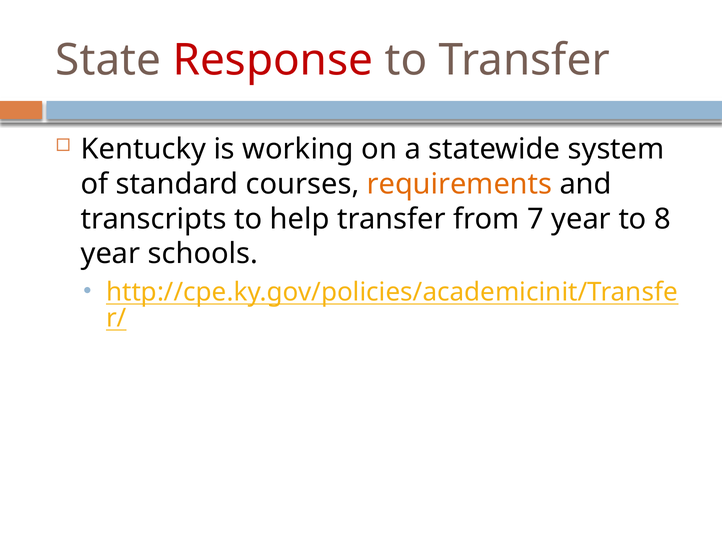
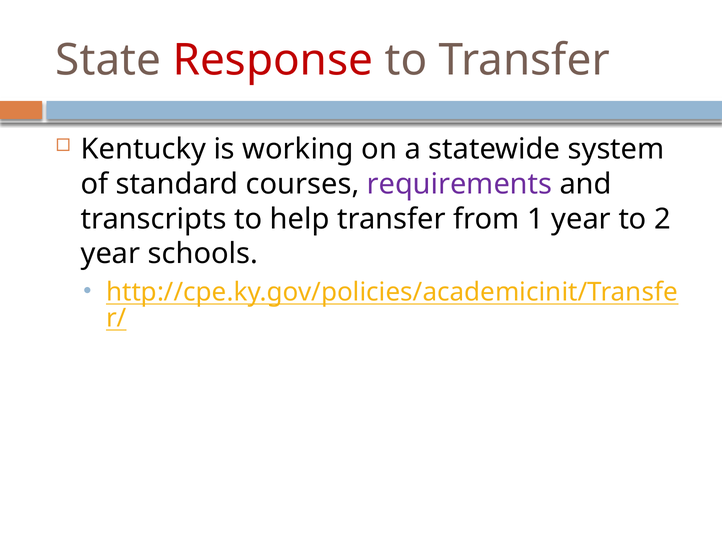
requirements colour: orange -> purple (459, 184)
7: 7 -> 1 (536, 219)
8: 8 -> 2 (663, 219)
